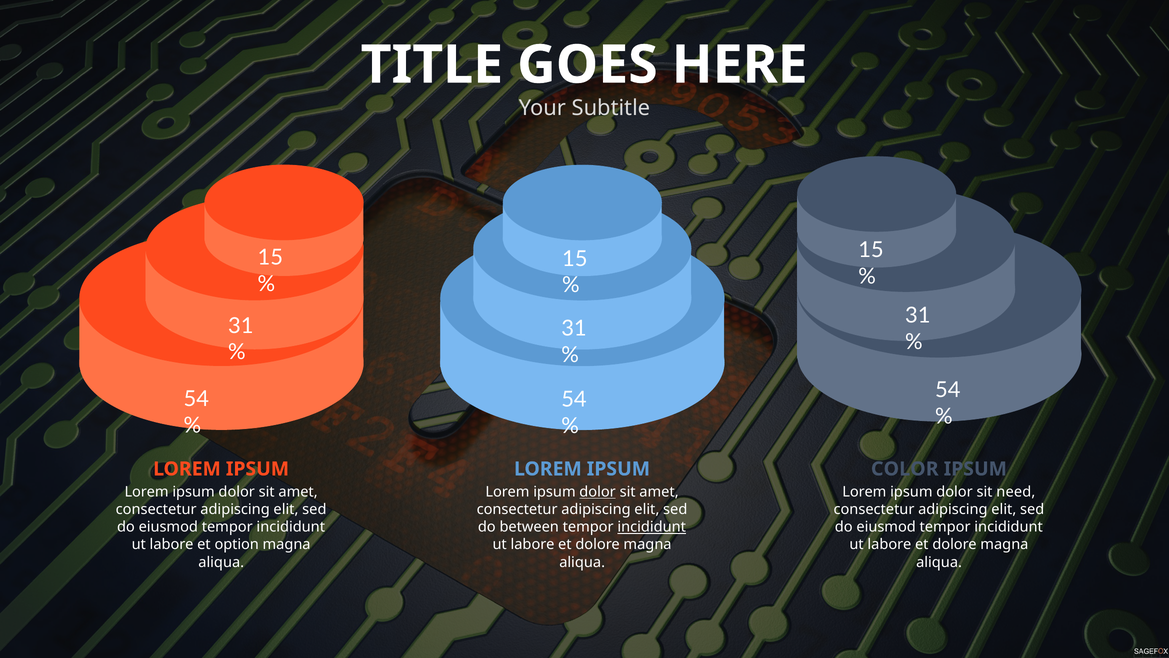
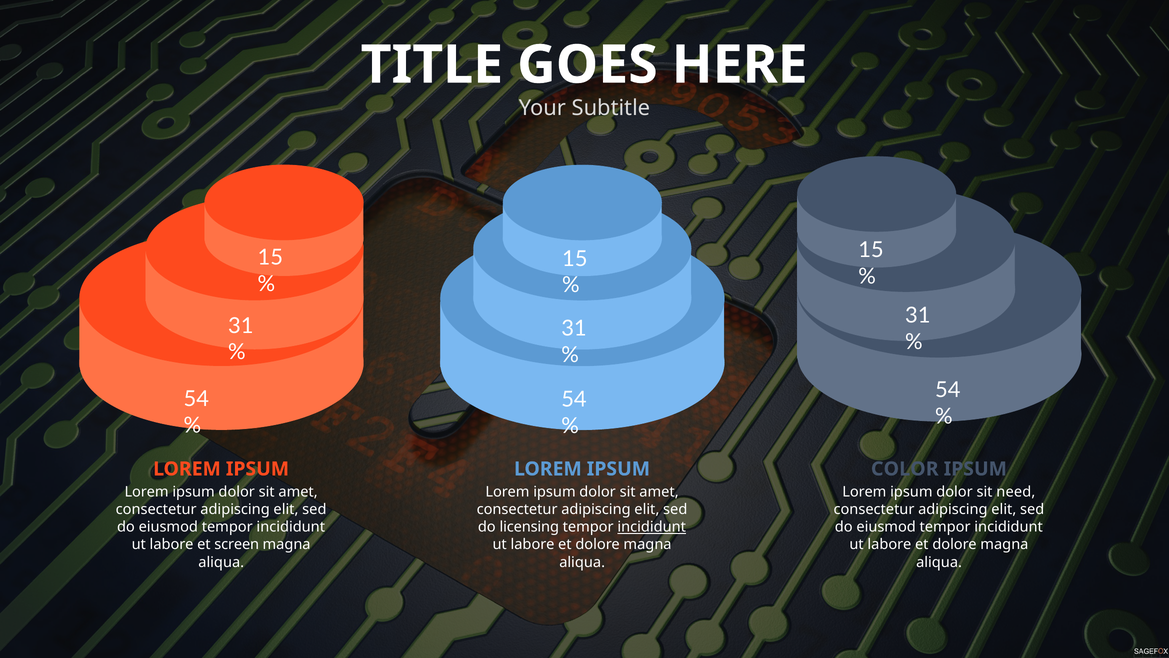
dolor underline: present -> none (598, 492)
between: between -> licensing (529, 527)
option: option -> screen (237, 544)
